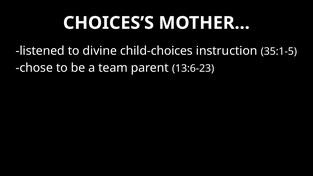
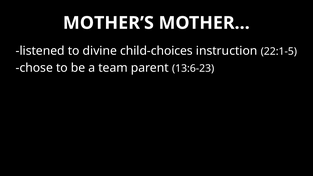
CHOICES’S: CHOICES’S -> MOTHER’S (108, 23)
35:1-5: 35:1-5 -> 22:1-5 (279, 51)
